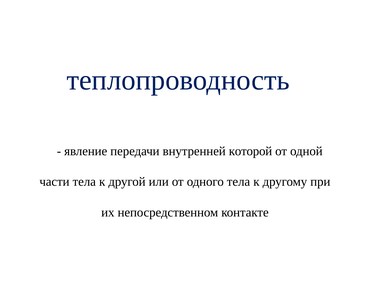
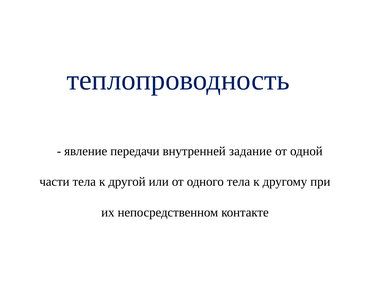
которой: которой -> задание (250, 151)
